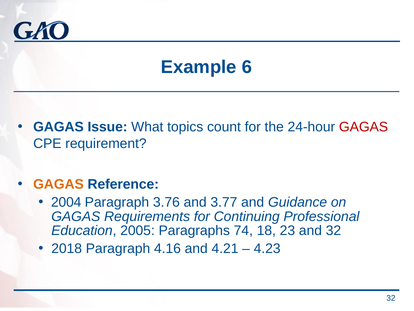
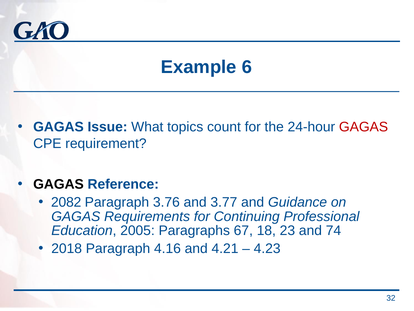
GAGAS colour: orange -> black (58, 184)
2004: 2004 -> 2082 (66, 202)
74: 74 -> 67 (243, 230)
and 32: 32 -> 74 (333, 230)
